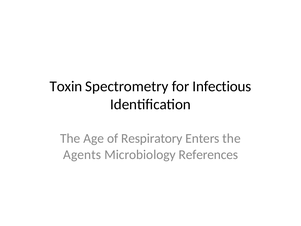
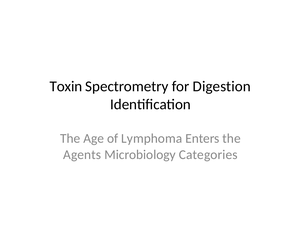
Infectious: Infectious -> Digestion (222, 86)
Respiratory: Respiratory -> Lymphoma (152, 138)
References: References -> Categories (208, 154)
